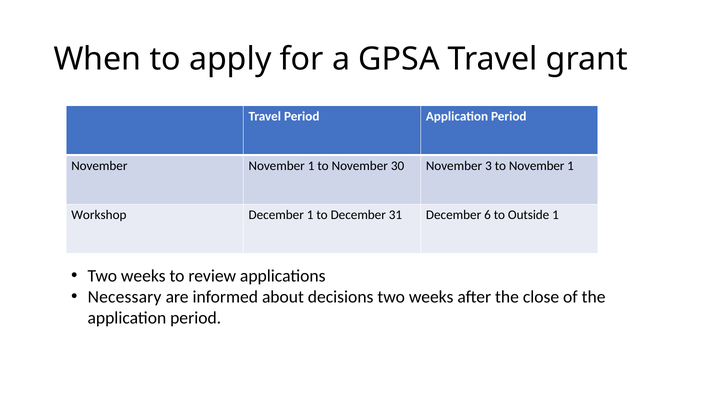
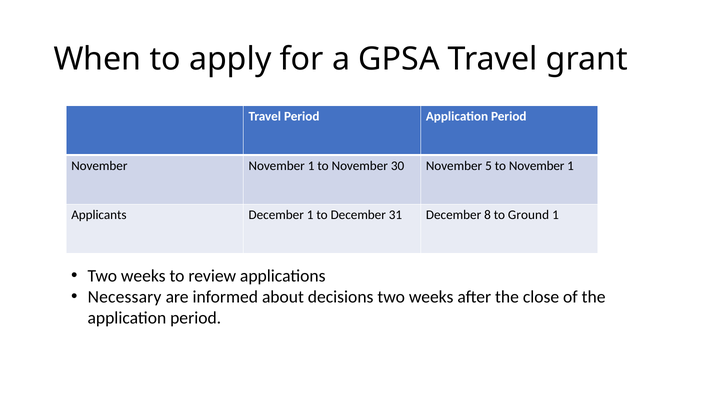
3: 3 -> 5 (488, 166)
Workshop: Workshop -> Applicants (99, 215)
6: 6 -> 8 (487, 215)
Outside: Outside -> Ground (529, 215)
